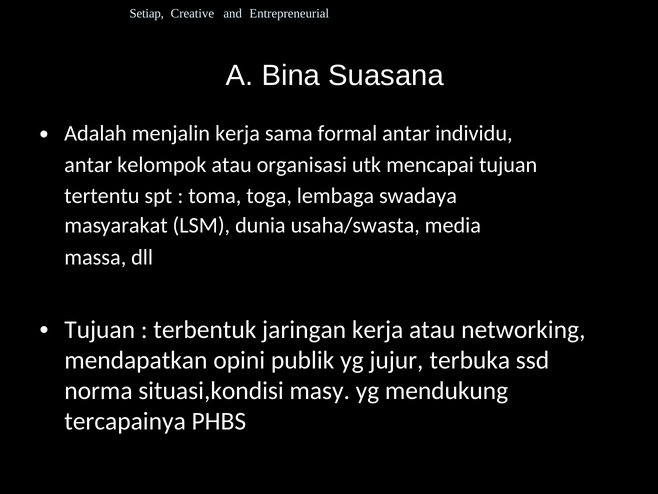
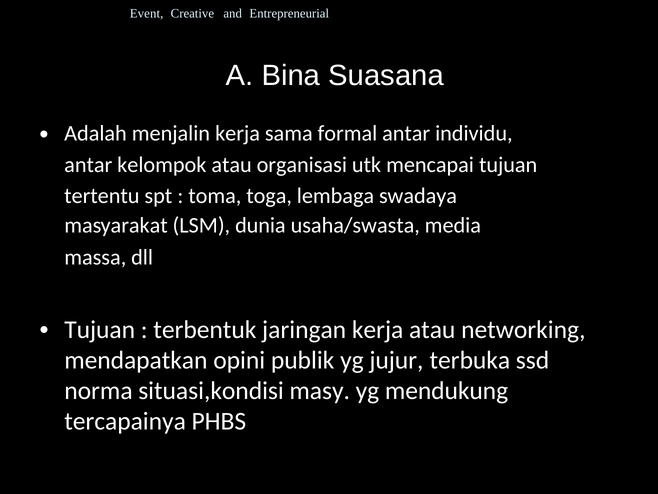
Setiap: Setiap -> Event (147, 14)
